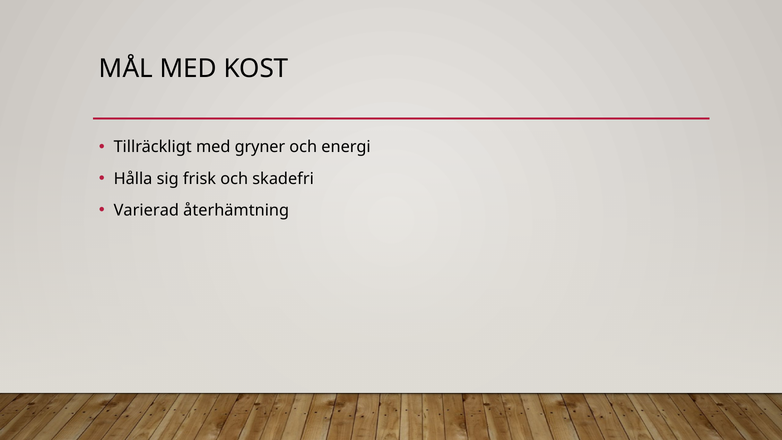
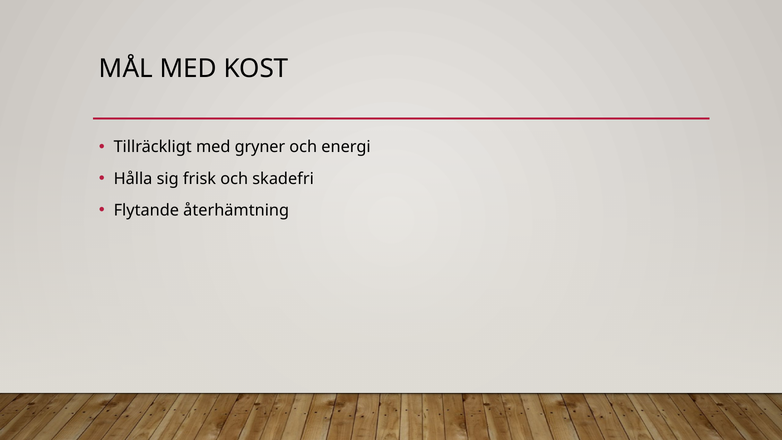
Varierad: Varierad -> Flytande (146, 210)
